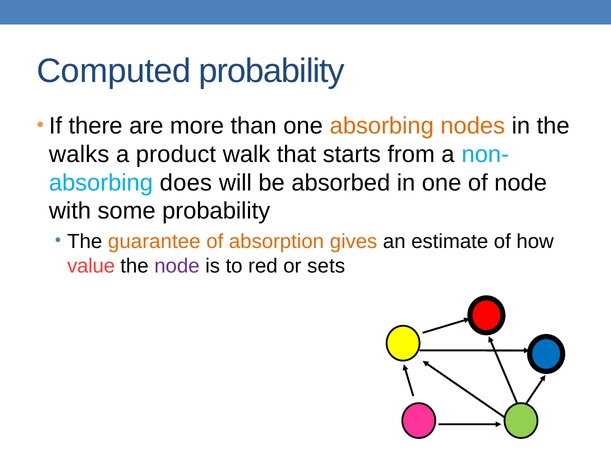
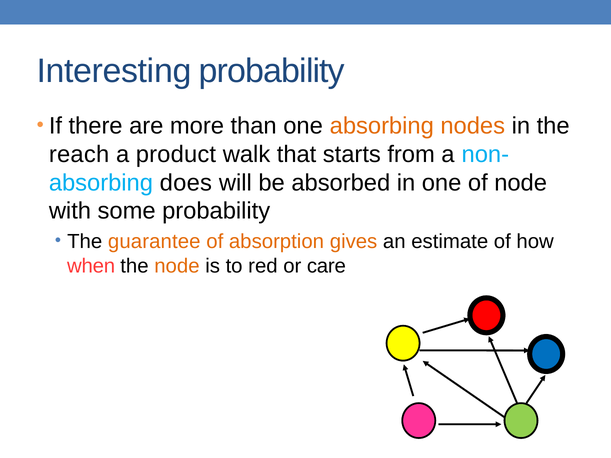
Computed: Computed -> Interesting (114, 71)
walks: walks -> reach (79, 154)
value: value -> when (91, 266)
node colour: purple -> orange (177, 266)
sets: sets -> care (326, 266)
